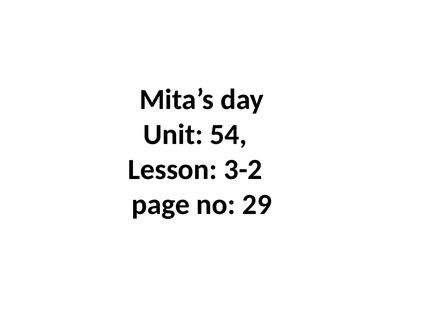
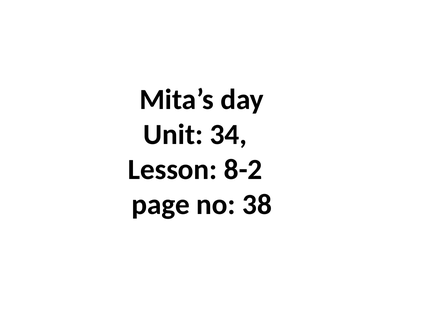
54: 54 -> 34 (228, 135)
3-2: 3-2 -> 8-2 (243, 170)
29: 29 -> 38 (257, 205)
